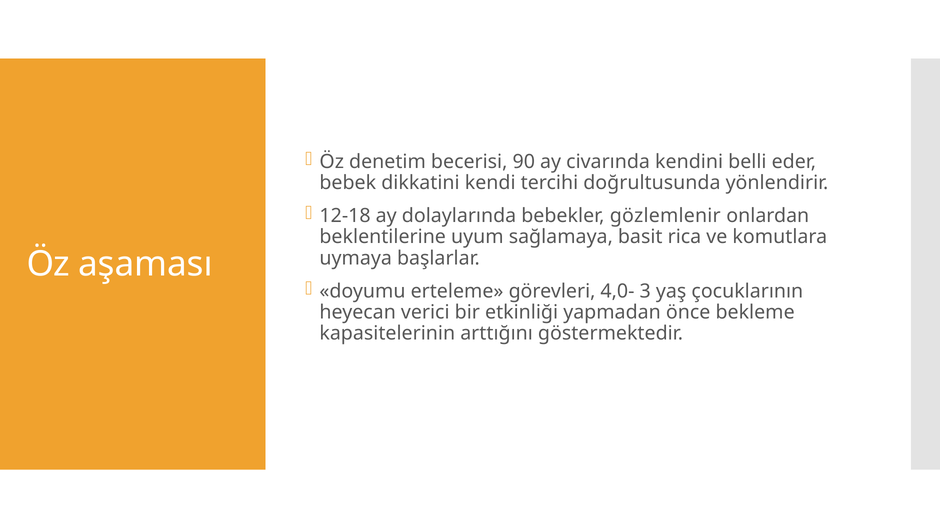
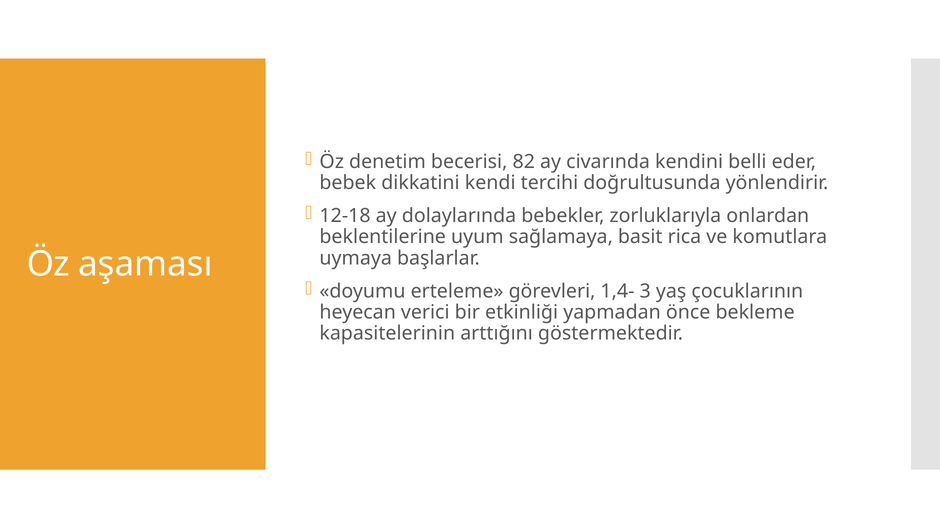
90: 90 -> 82 (524, 162)
gözlemlenir: gözlemlenir -> zorluklarıyla (665, 216)
4,0-: 4,0- -> 1,4- (617, 291)
